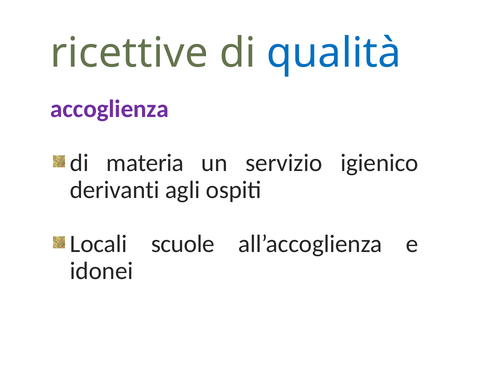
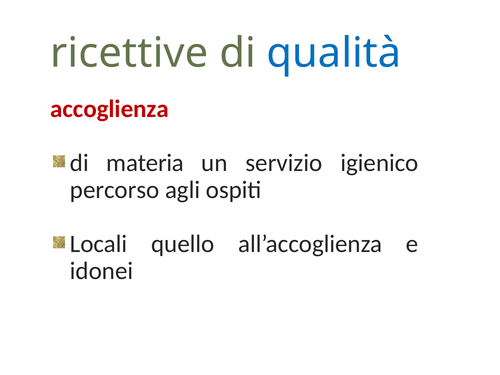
accoglienza colour: purple -> red (110, 109)
derivanti: derivanti -> percorso (115, 190)
scuole: scuole -> quello (183, 244)
